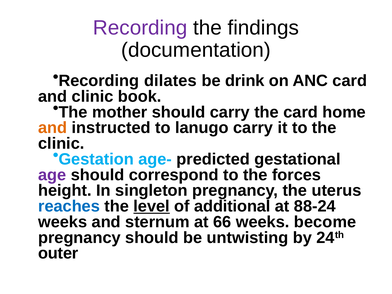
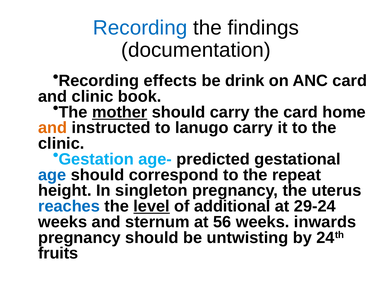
Recording colour: purple -> blue (140, 28)
dilates: dilates -> effects (170, 81)
mother underline: none -> present (120, 112)
age colour: purple -> blue (52, 175)
forces: forces -> repeat (297, 175)
88-24: 88-24 -> 29-24 (315, 206)
66: 66 -> 56 (222, 222)
become: become -> inwards (325, 222)
outer: outer -> fruits (58, 253)
